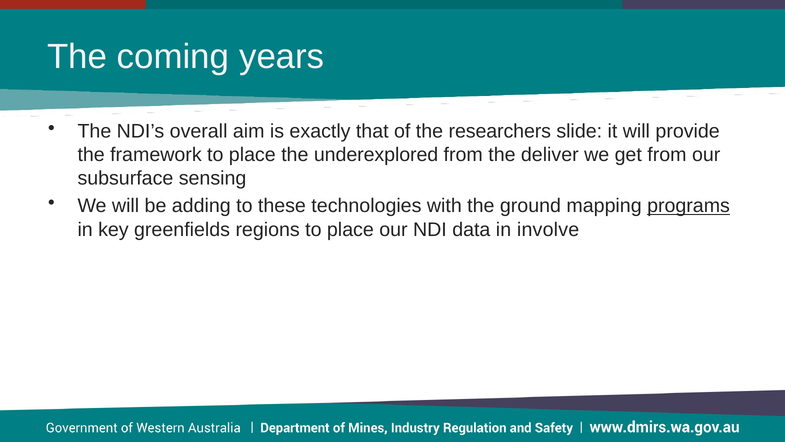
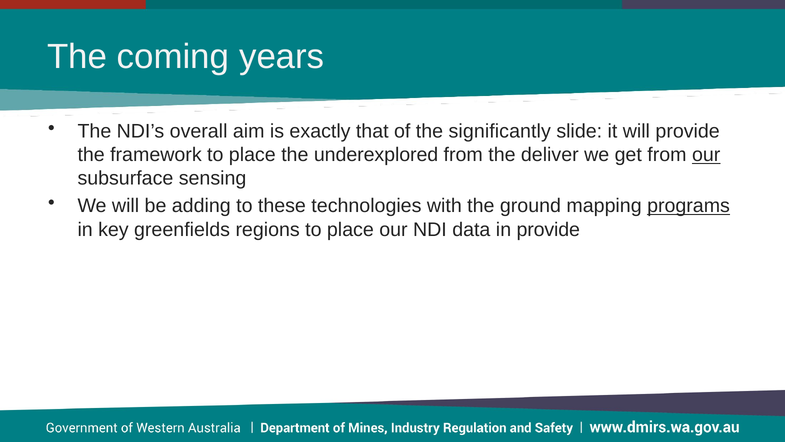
researchers: researchers -> significantly (500, 131)
our underline: none -> present (706, 155)
in involve: involve -> provide (548, 229)
